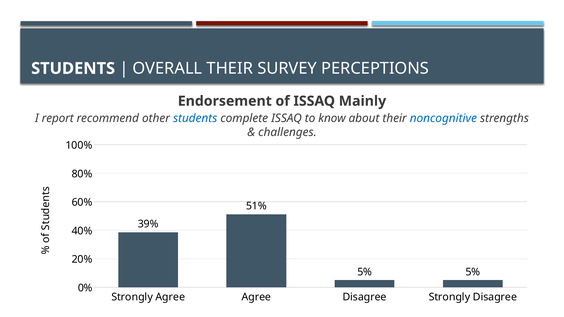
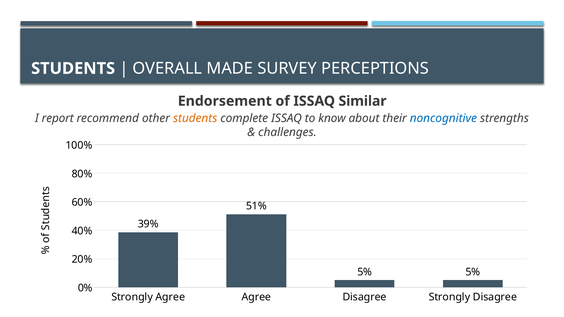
OVERALL THEIR: THEIR -> MADE (230, 69)
Mainly: Mainly -> Similar (363, 101)
students colour: blue -> orange (195, 118)
